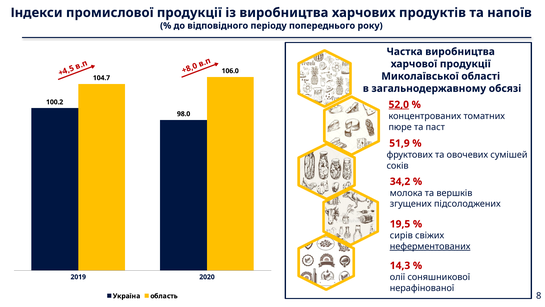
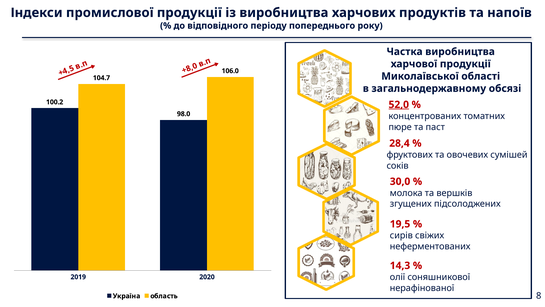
51,9: 51,9 -> 28,4 (399, 143)
34,2: 34,2 -> 30,0 (400, 181)
неферментованих underline: present -> none (430, 246)
